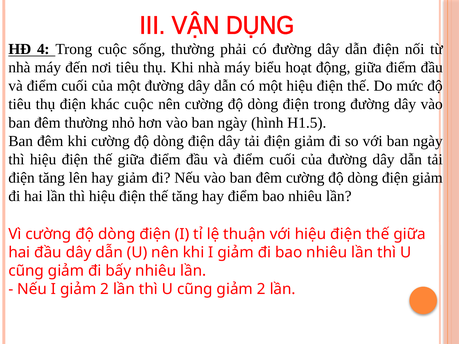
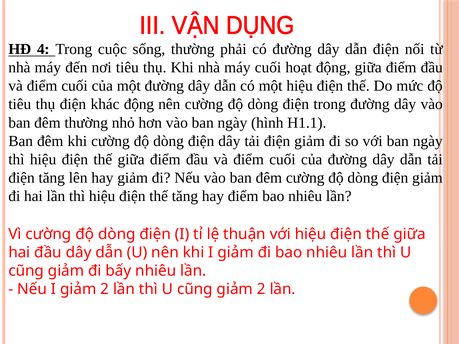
máy biểu: biểu -> cuối (268, 68)
khác cuộc: cuộc -> động (139, 104)
H1.5: H1.5 -> H1.1 (307, 123)
